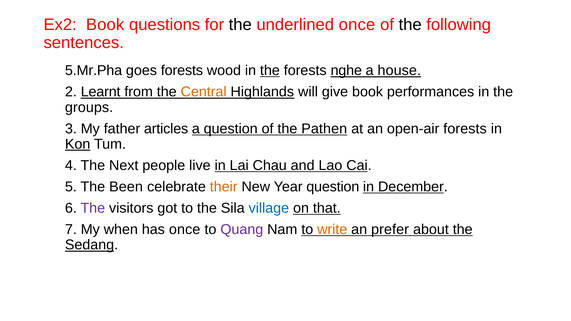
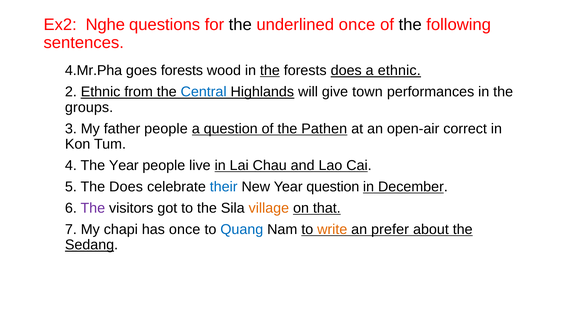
Ex2 Book: Book -> Nghe (105, 25)
5.Mr.Pha: 5.Mr.Pha -> 4.Mr.Pha (94, 71)
forests nghe: nghe -> does (346, 71)
a house: house -> ethnic (399, 71)
2 Learnt: Learnt -> Ethnic (101, 92)
Central colour: orange -> blue (204, 92)
give book: book -> town (367, 92)
father articles: articles -> people (166, 129)
open-air forests: forests -> correct (465, 129)
Kon underline: present -> none (78, 144)
The Next: Next -> Year (124, 166)
The Been: Been -> Does (126, 187)
their colour: orange -> blue (224, 187)
village colour: blue -> orange (269, 208)
when: when -> chapi (121, 230)
Quang colour: purple -> blue (242, 230)
